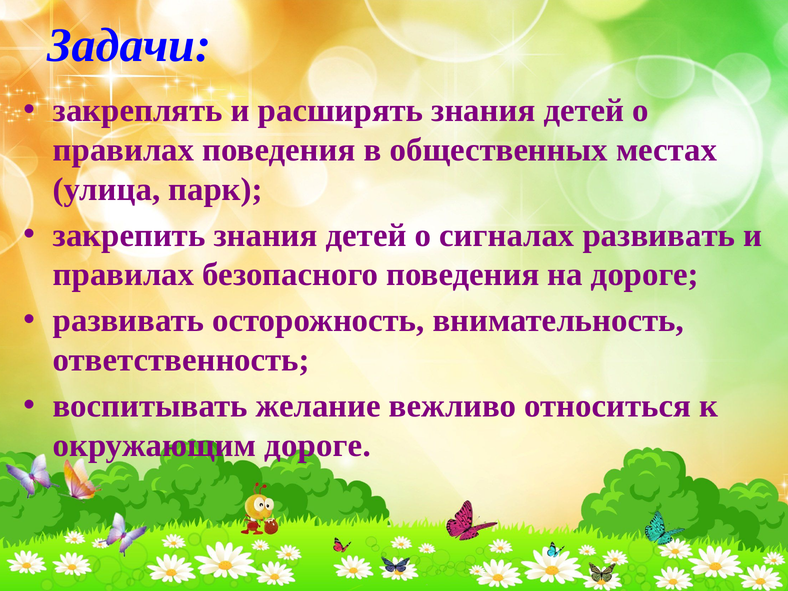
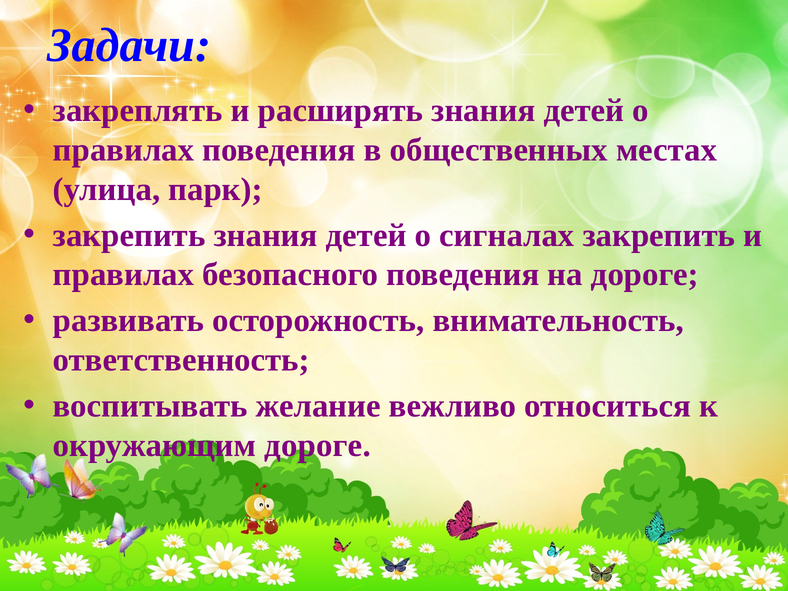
сигналах развивать: развивать -> закрепить (659, 235)
